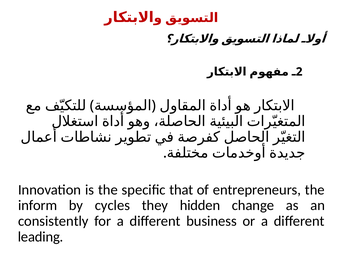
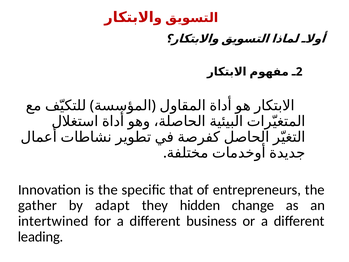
inform: inform -> gather (38, 205)
cycles: cycles -> adapt (112, 205)
consistently: consistently -> intertwined (53, 221)
